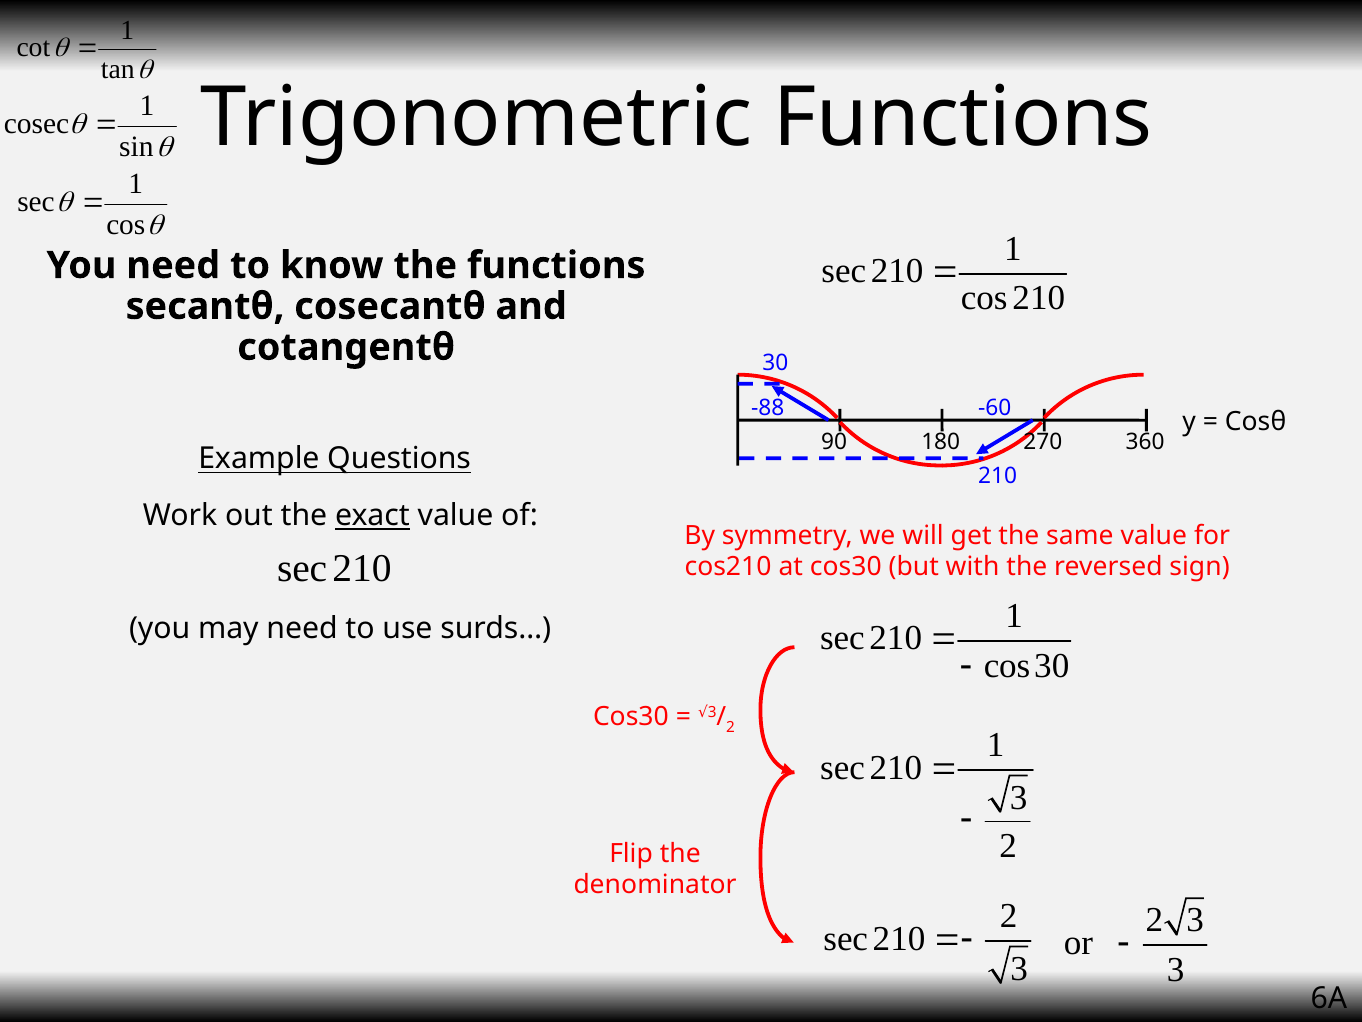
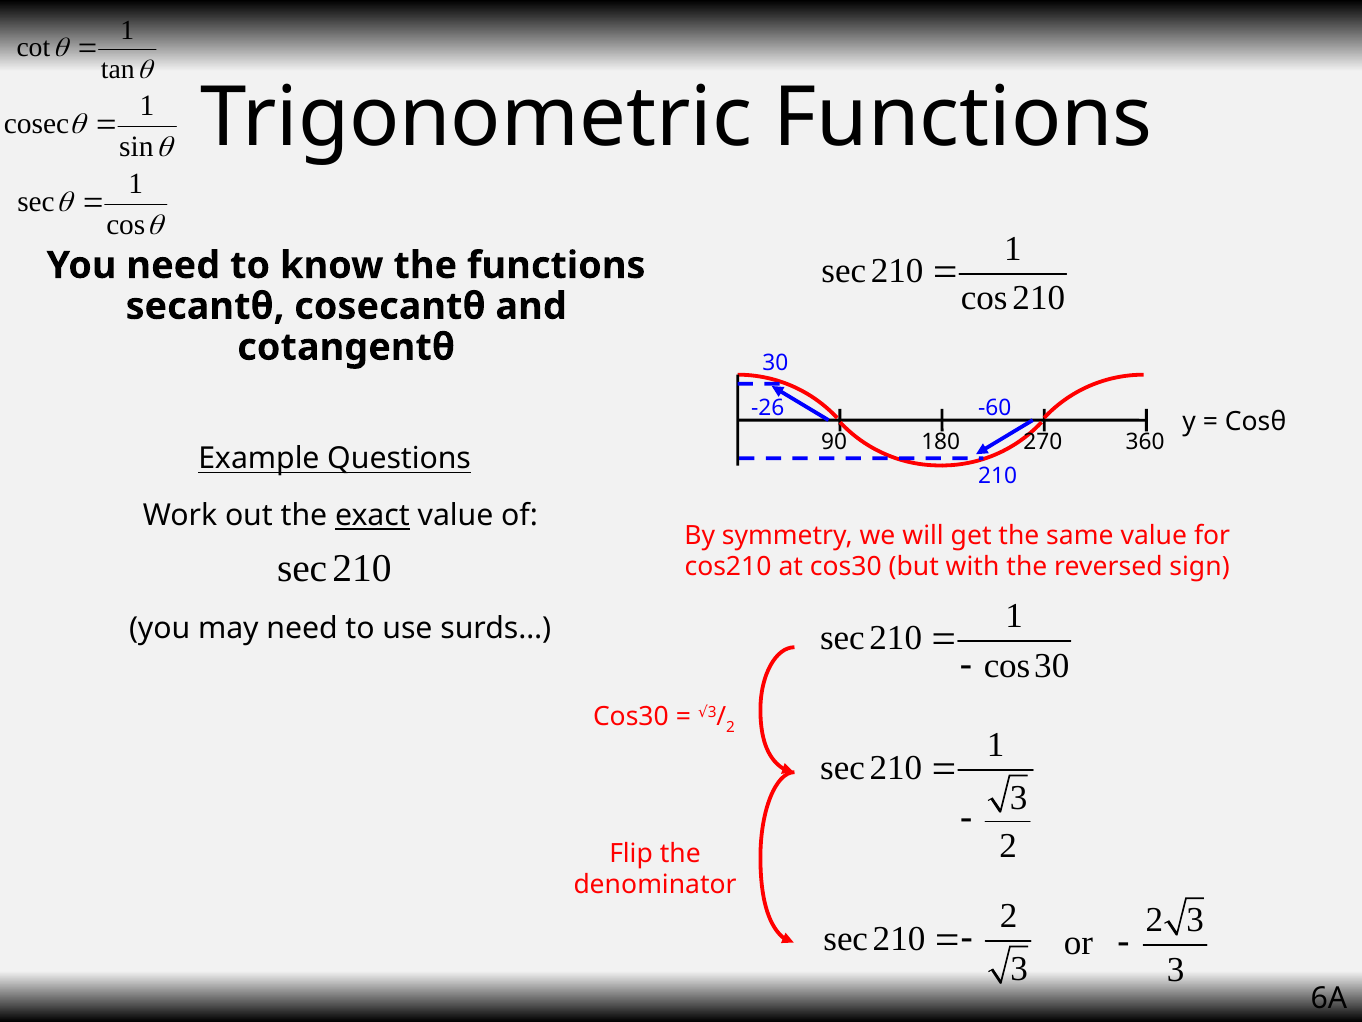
-88: -88 -> -26 (768, 408)
